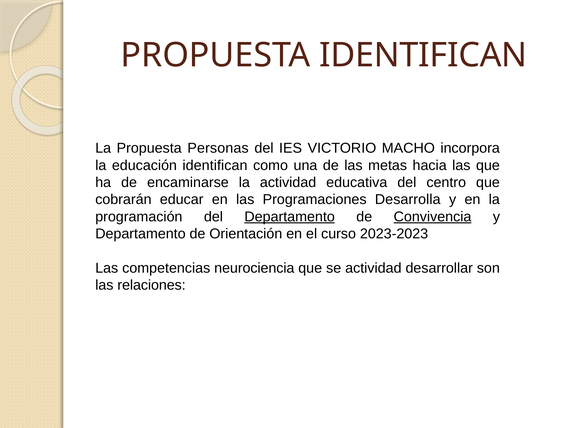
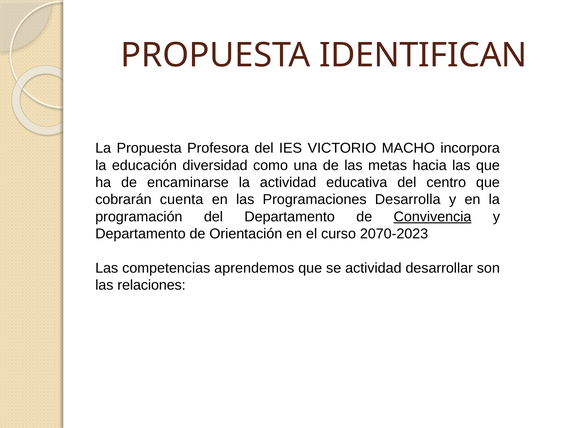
Personas: Personas -> Profesora (218, 148)
educación identifican: identifican -> diversidad (215, 165)
educar: educar -> cuenta (182, 200)
Departamento underline: present -> none (290, 217)
2023-2023: 2023-2023 -> 2070-2023 (394, 234)
neurociencia: neurociencia -> aprendemos (254, 268)
